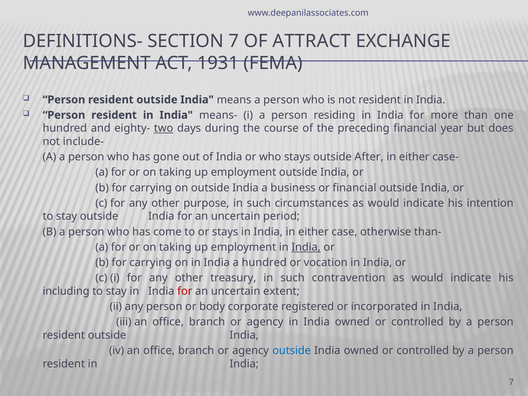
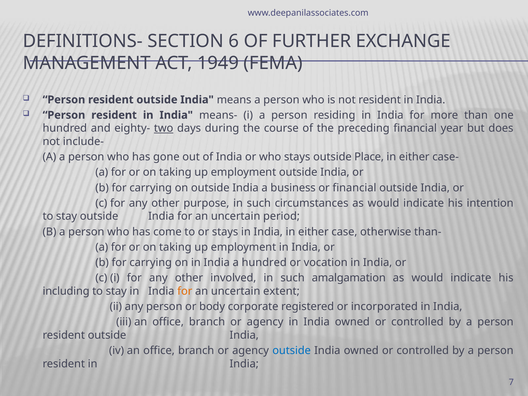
SECTION 7: 7 -> 6 (234, 41)
ATTRACT: ATTRACT -> FURTHER (312, 41)
1931: 1931 -> 1949 (218, 63)
After: After -> Place (369, 157)
India underline: present -> none (306, 247)
treasury: treasury -> involved (233, 278)
contravention: contravention -> amalgamation (349, 278)
for colour: red -> orange (185, 291)
